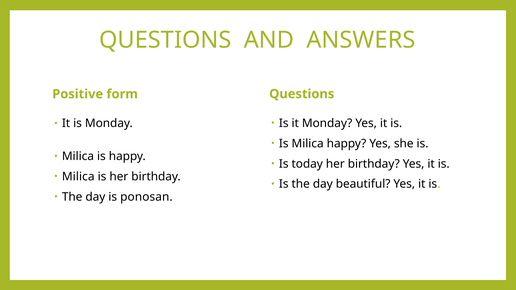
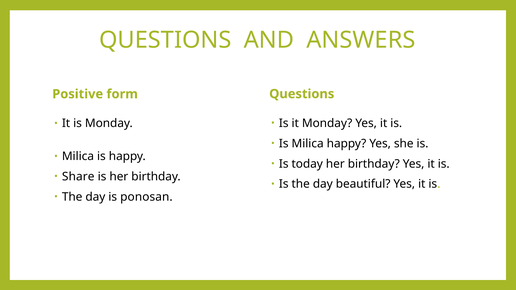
Milica: Milica -> Share (78, 177)
